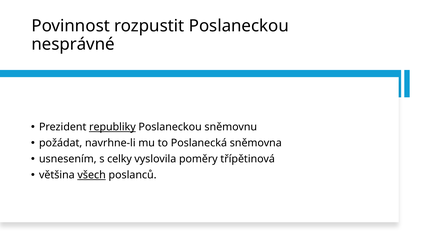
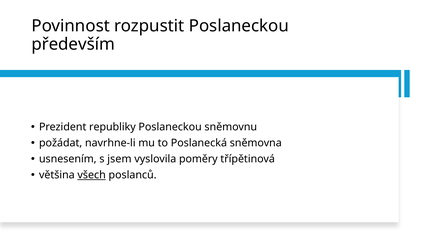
nesprávné: nesprávné -> především (73, 44)
republiky underline: present -> none (112, 127)
celky: celky -> jsem (119, 159)
